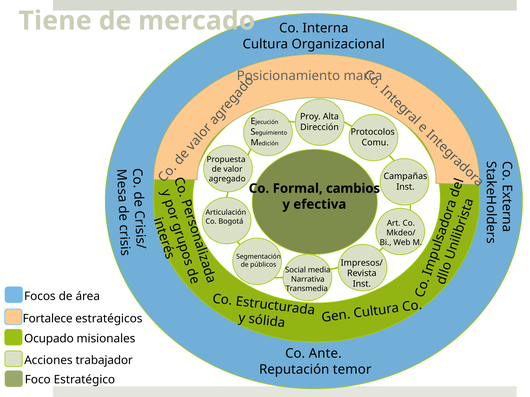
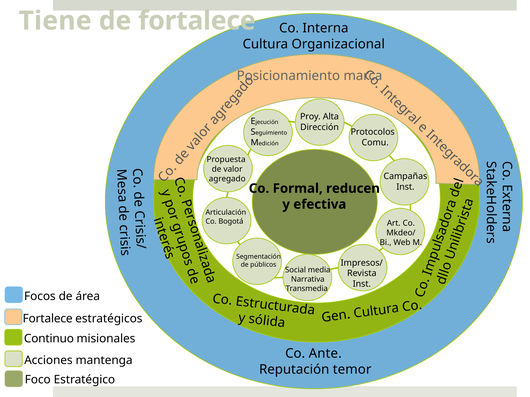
de mercado: mercado -> fortalece (197, 21)
cambios: cambios -> reducen (353, 189)
Ocupado: Ocupado -> Continuo (49, 339)
trabajador: trabajador -> mantenga (104, 361)
